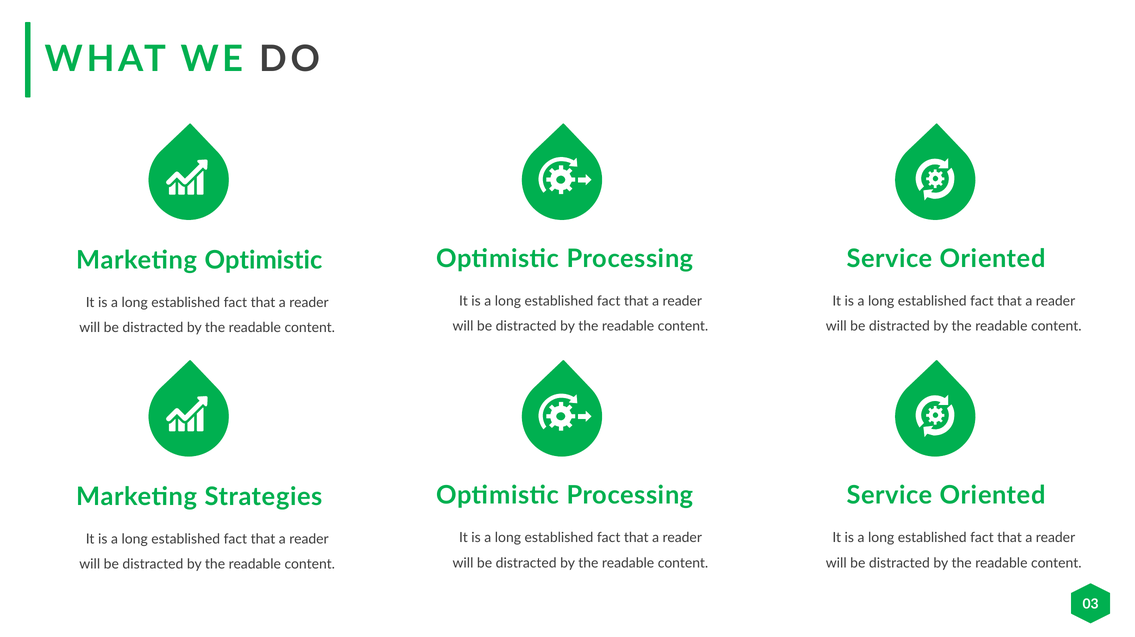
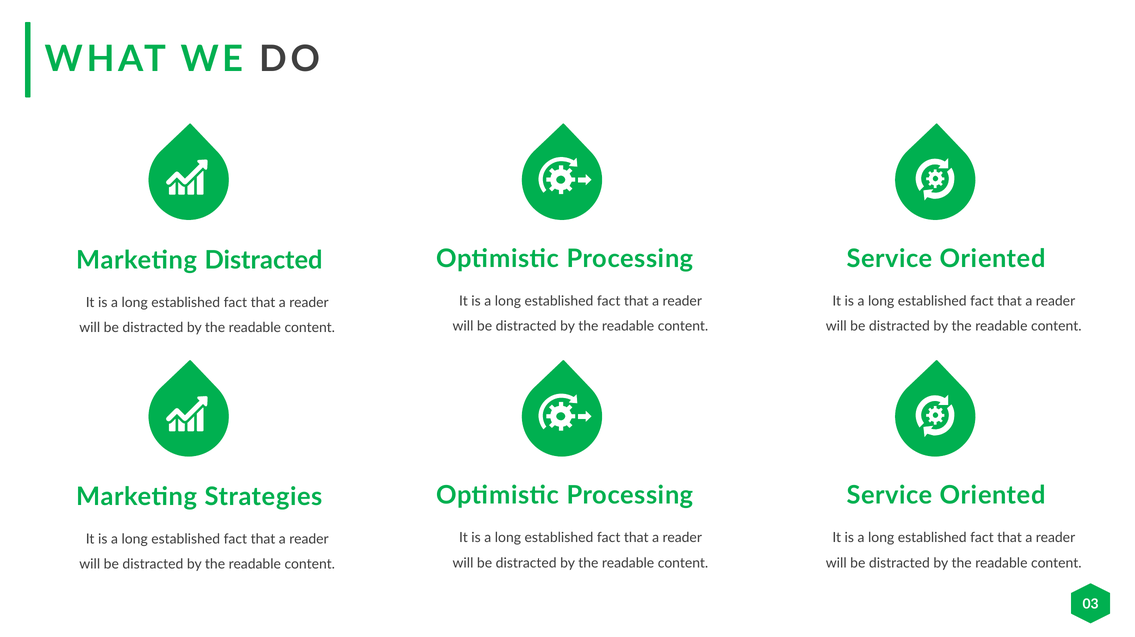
Marketing Optimistic: Optimistic -> Distracted (264, 260)
